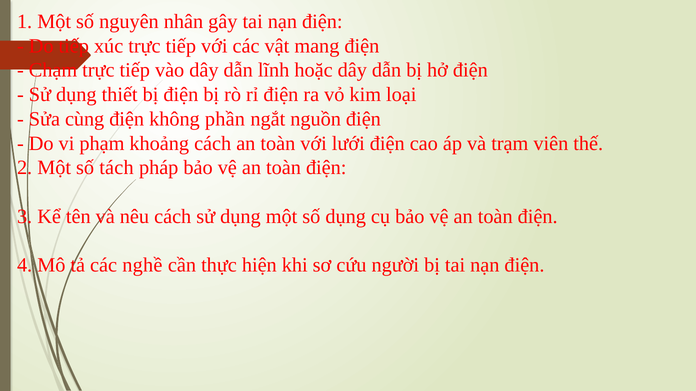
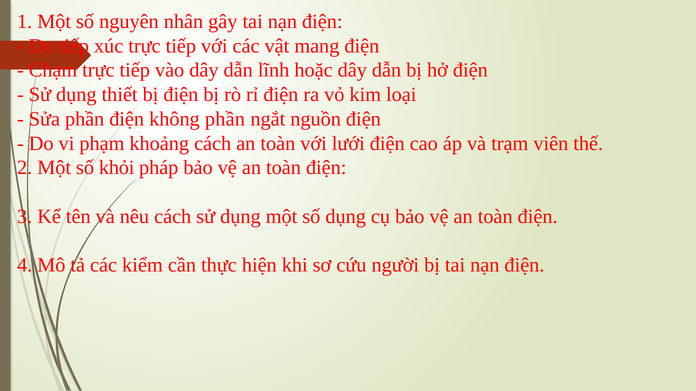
Sửa cùng: cùng -> phần (85, 119)
tách: tách -> khỏi (117, 168)
nghề: nghề -> kiểm (142, 265)
